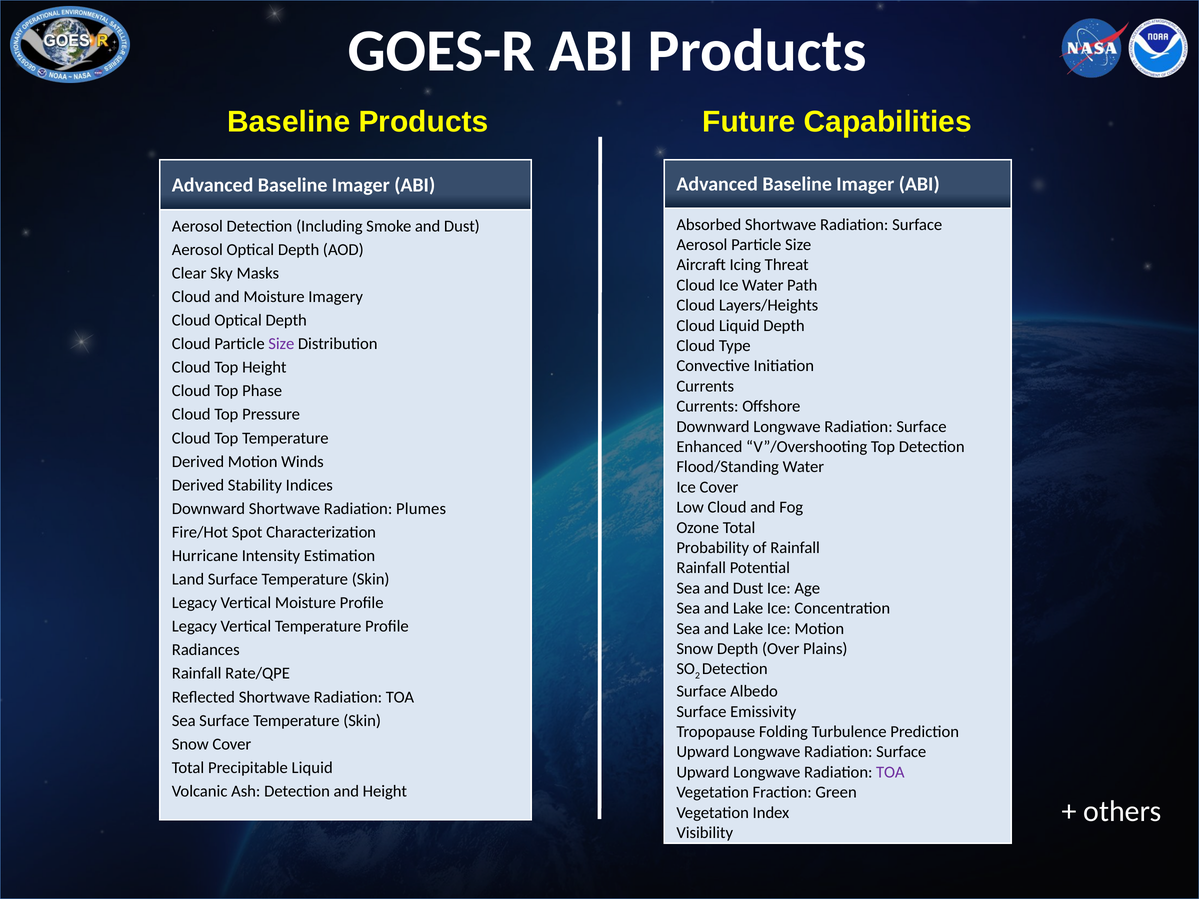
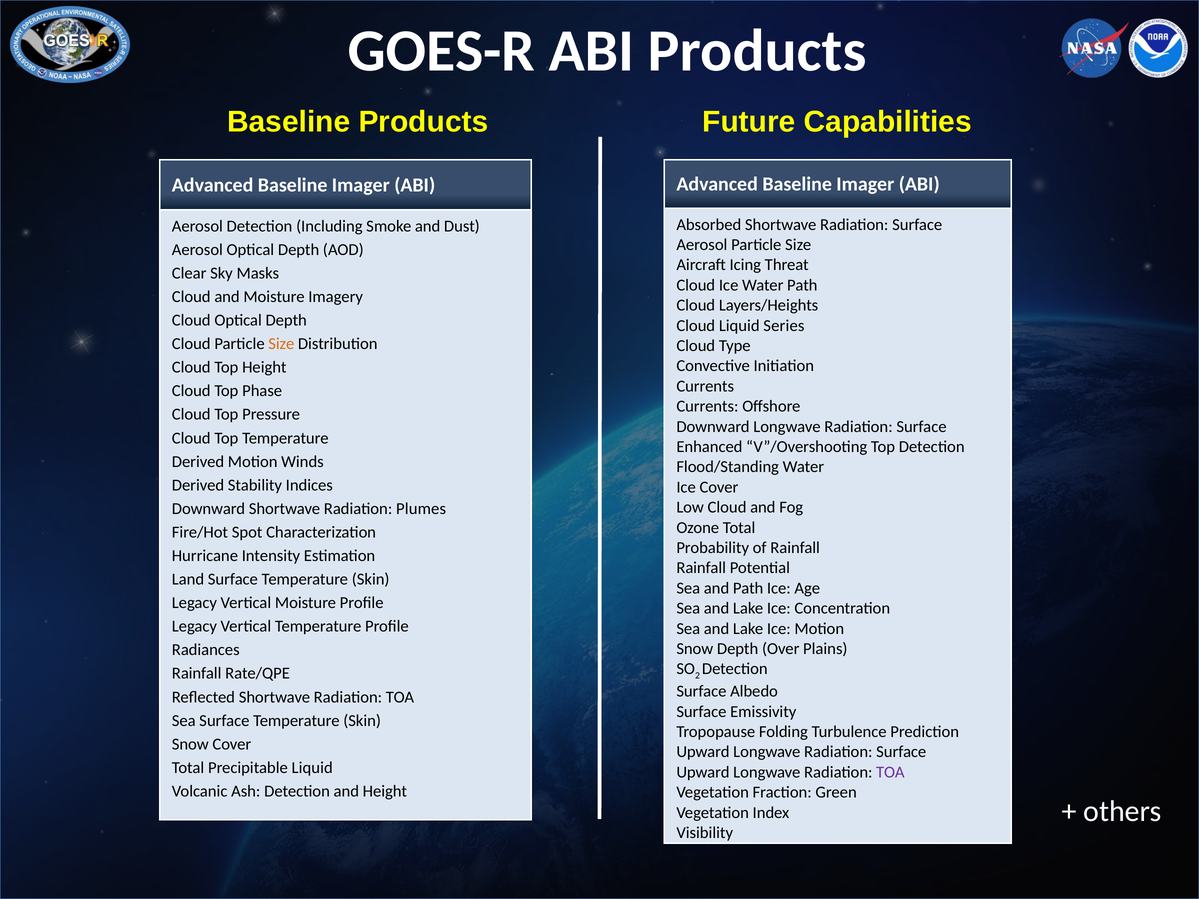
Liquid Depth: Depth -> Series (784, 326)
Size colour: purple -> orange (281, 344)
Sea and Dust: Dust -> Path (748, 588)
